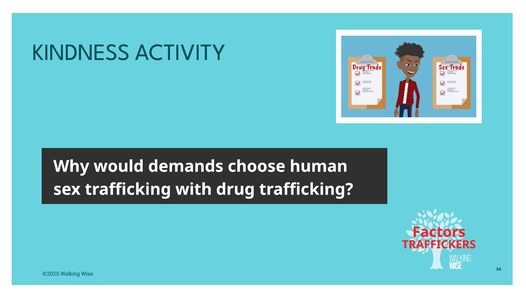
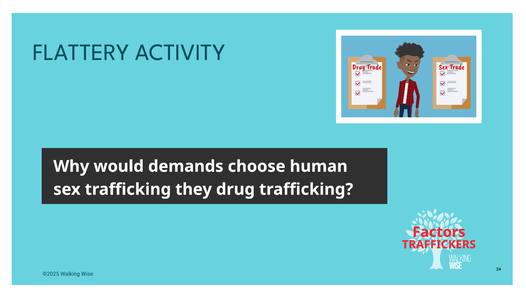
KINDNESS: KINDNESS -> FLATTERY (81, 52)
with: with -> they (194, 189)
